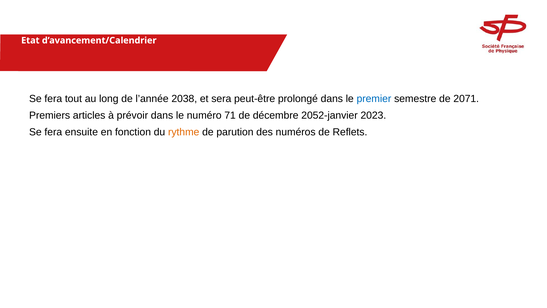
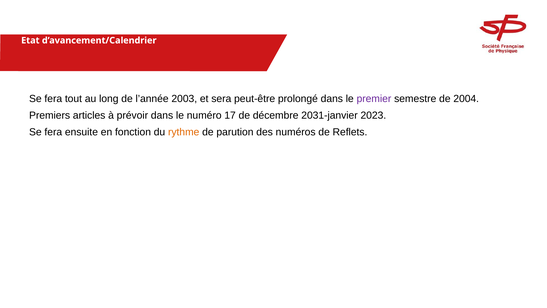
2038: 2038 -> 2003 (184, 99)
premier colour: blue -> purple (374, 99)
2071: 2071 -> 2004 (466, 99)
71: 71 -> 17 (230, 115)
2052-janvier: 2052-janvier -> 2031-janvier (330, 115)
